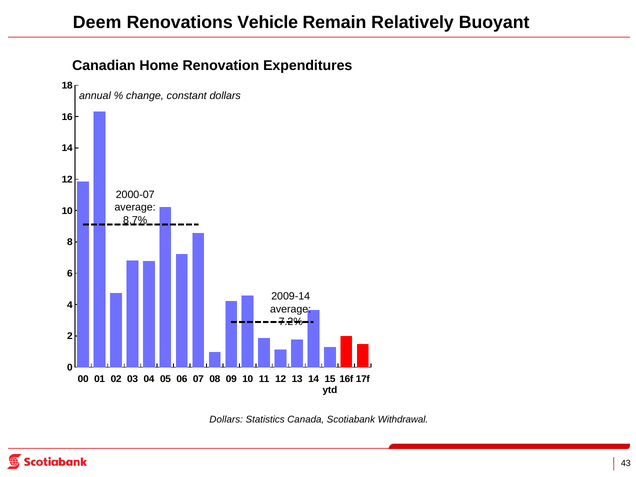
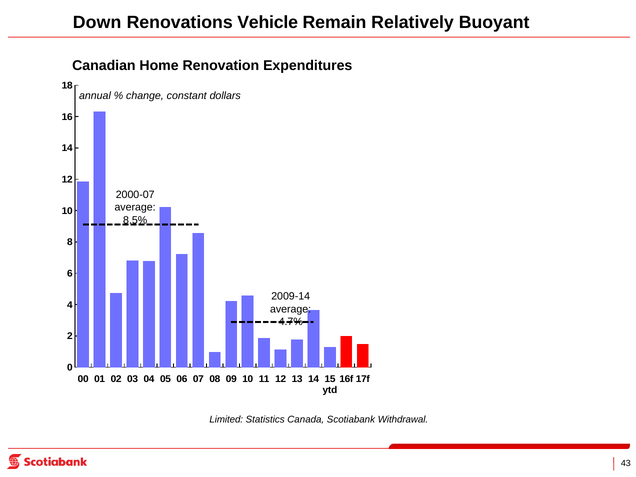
Deem: Deem -> Down (97, 22)
8.7%: 8.7% -> 8.5% (135, 220)
7.2%: 7.2% -> 4.7% (291, 322)
Dollars: Dollars -> Limited (226, 419)
